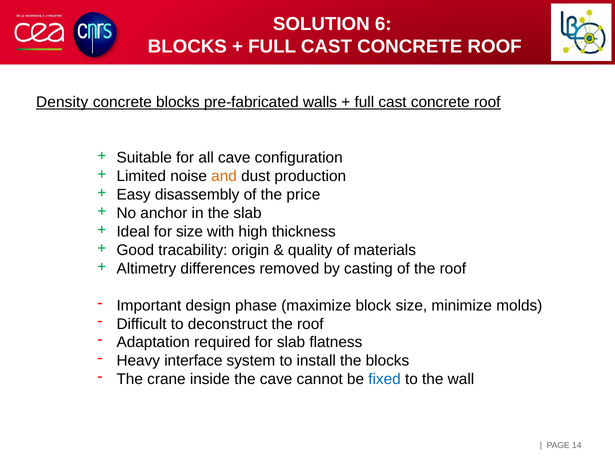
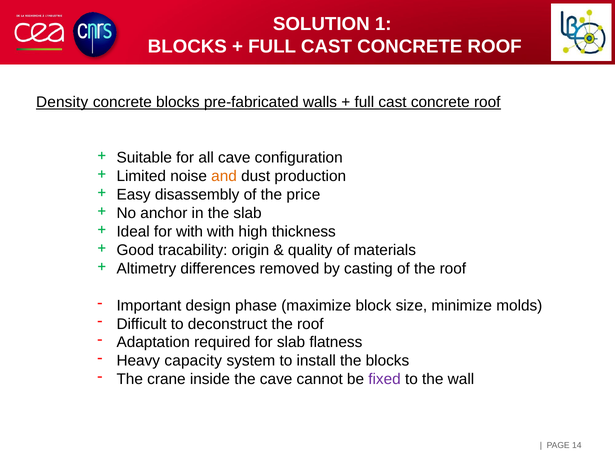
6: 6 -> 1 (383, 24)
for size: size -> with (189, 231)
interface: interface -> capacity (193, 360)
fixed colour: blue -> purple (385, 379)
